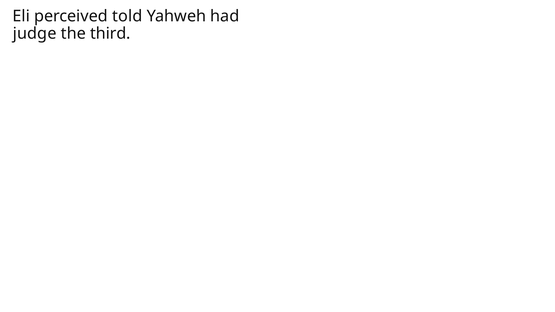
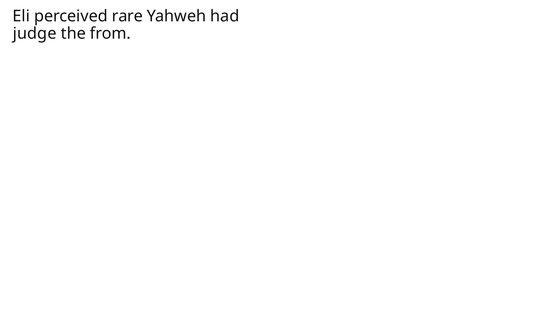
told: told -> rare (127, 16)
third: third -> from (110, 34)
